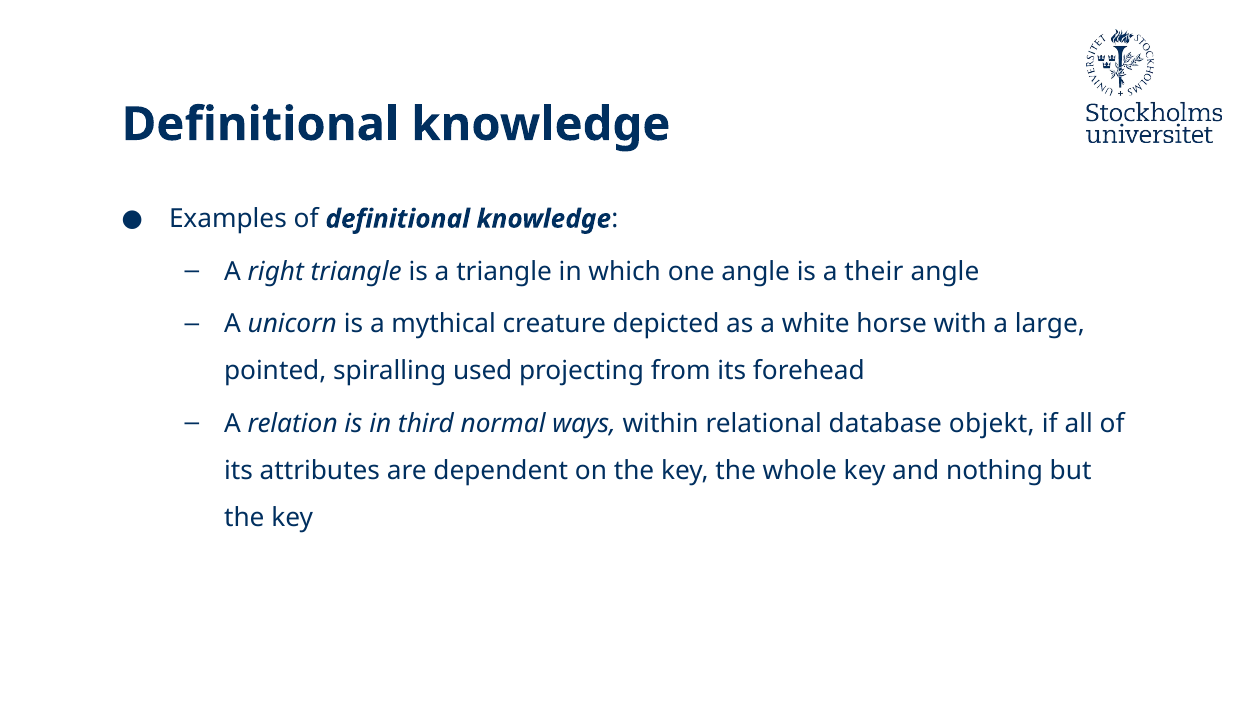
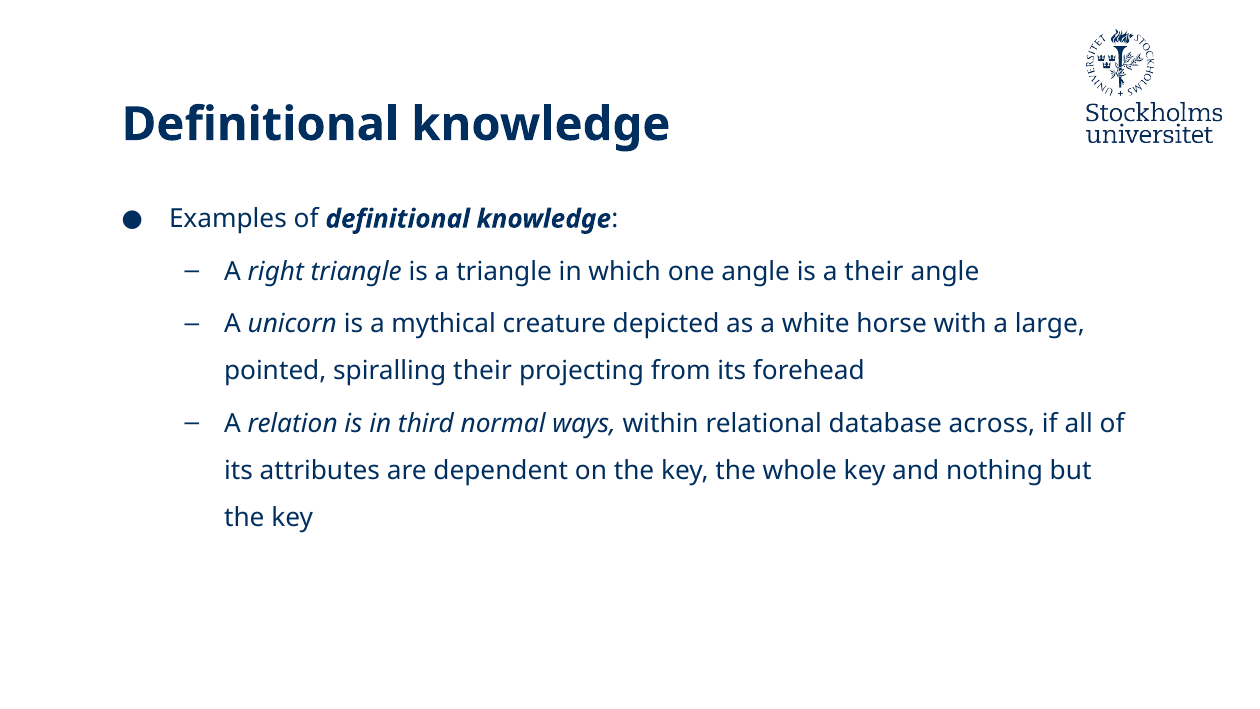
spiralling used: used -> their (483, 371)
objekt: objekt -> across (992, 424)
